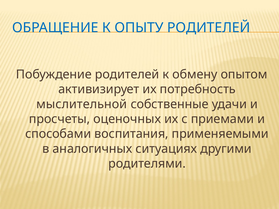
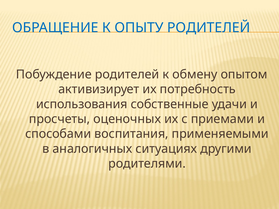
мыслительной: мыслительной -> использования (82, 104)
